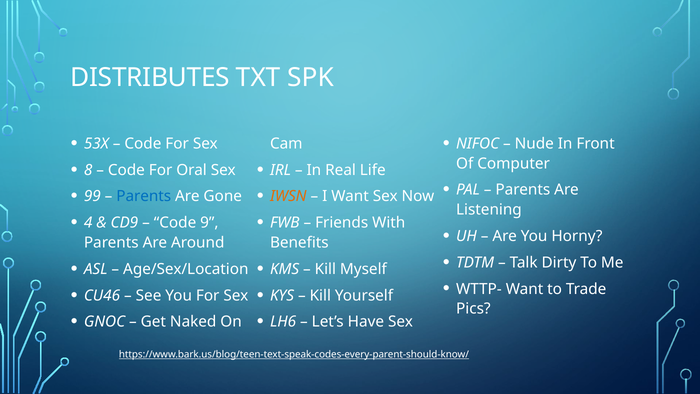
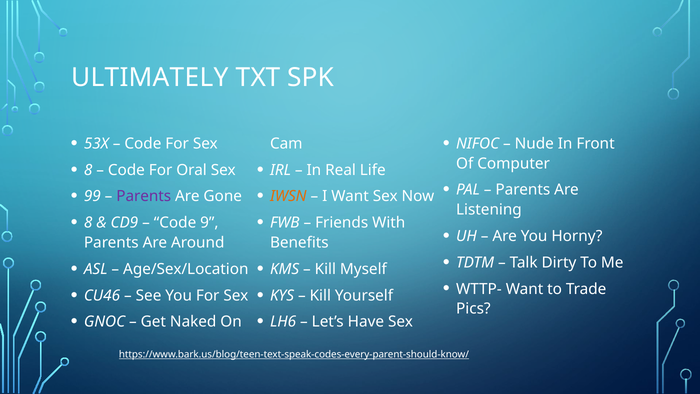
DISTRIBUTES: DISTRIBUTES -> ULTIMATELY (150, 78)
Parents colour: blue -> purple (144, 196)
4: 4 -> 8 (88, 223)
